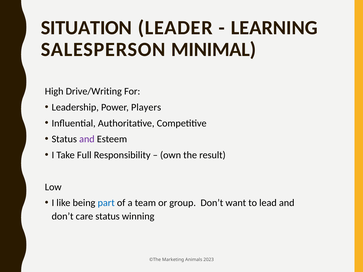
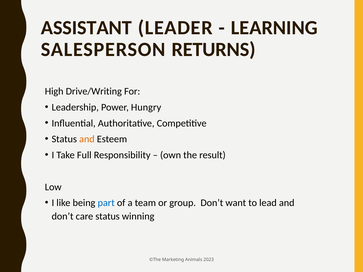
SITUATION: SITUATION -> ASSISTANT (86, 28)
MINIMAL: MINIMAL -> RETURNS (214, 50)
Players: Players -> Hungry (146, 107)
and colour: purple -> orange (87, 139)
